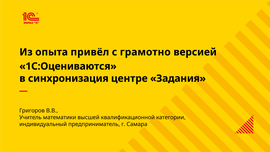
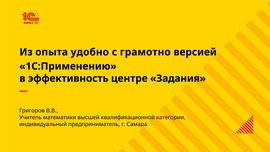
привёл: привёл -> удобно (90, 52)
1С:Оцениваются: 1С:Оцениваются -> 1С:Применению (68, 66)
синхронизация: синхронизация -> эффективность (68, 78)
